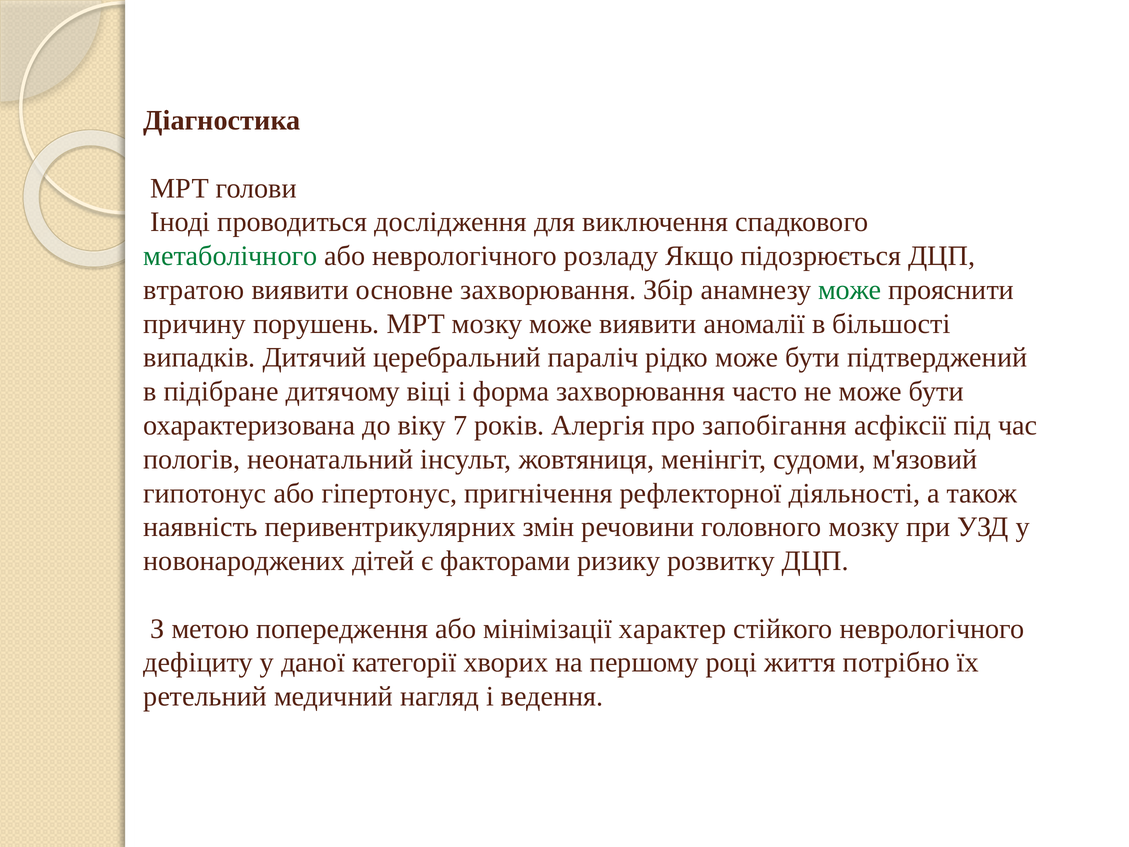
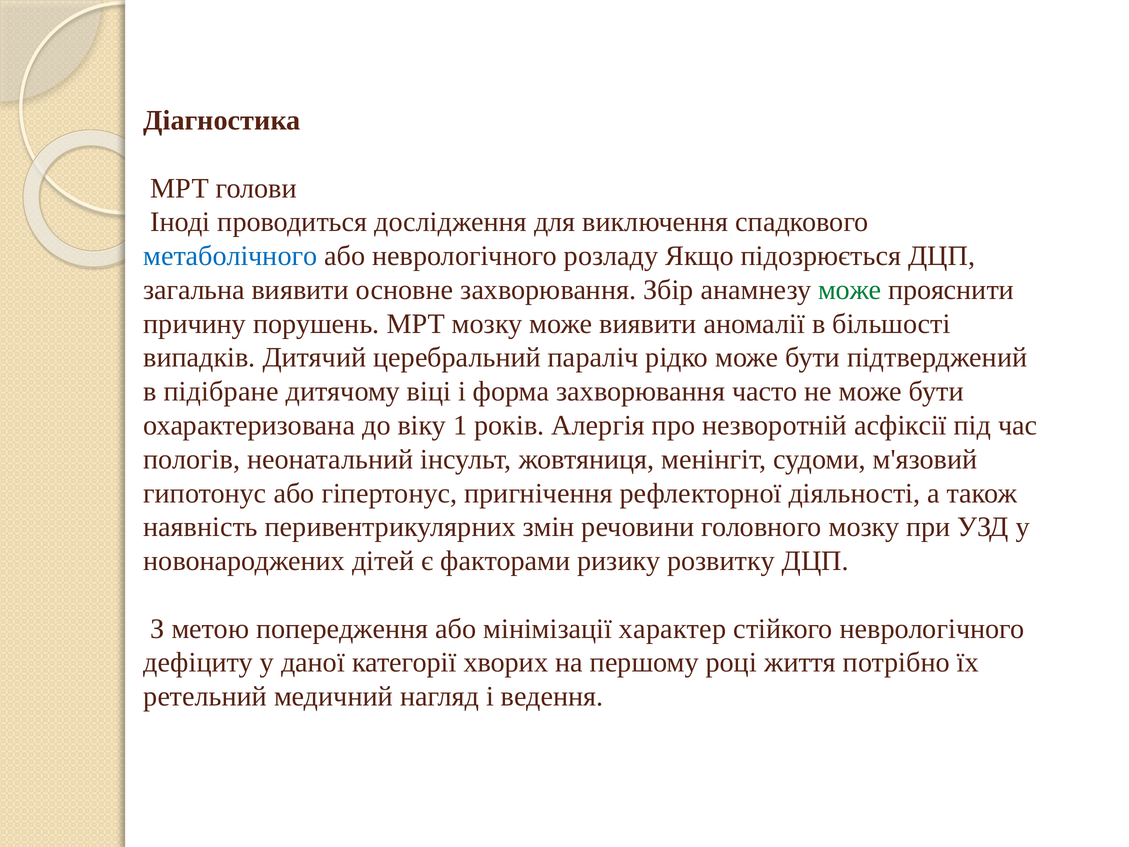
метаболічного colour: green -> blue (230, 256)
втратою: втратою -> загальна (194, 290)
7: 7 -> 1 (460, 425)
запобігання: запобігання -> незворотній (775, 425)
